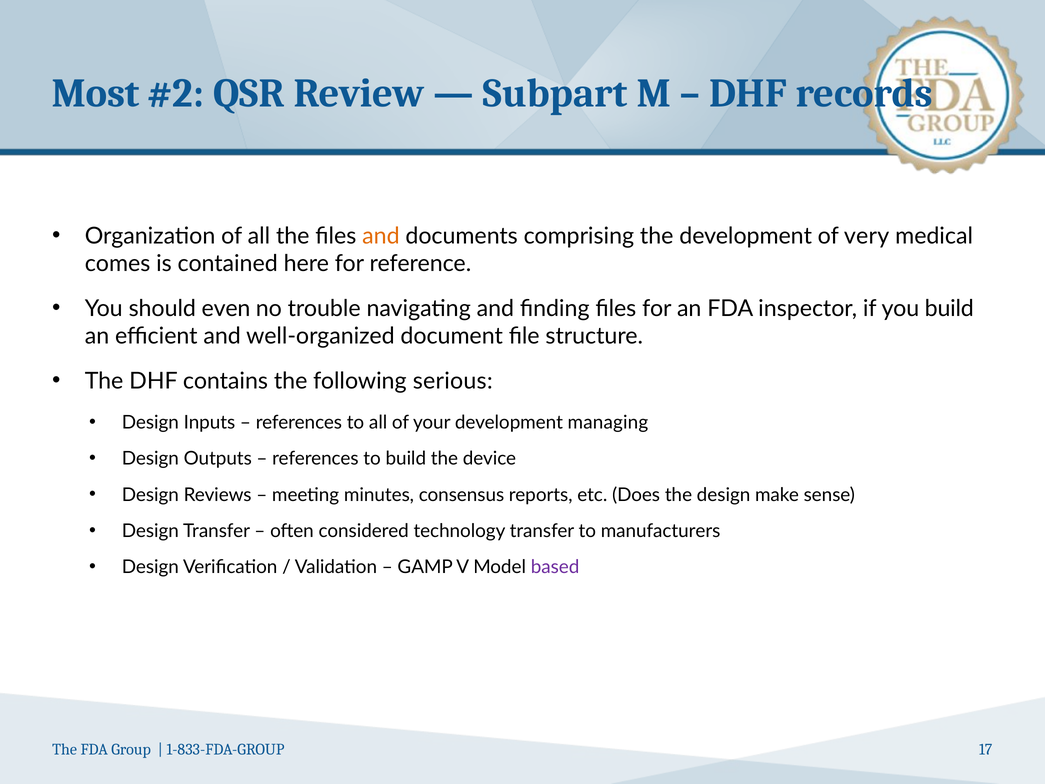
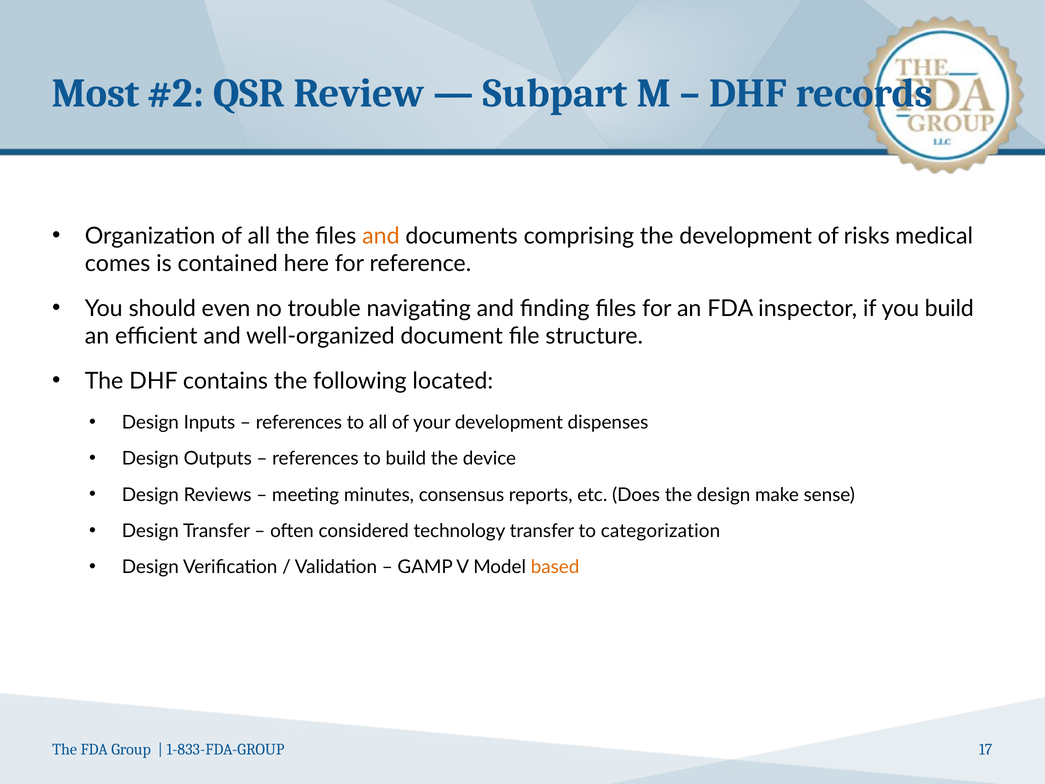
very: very -> risks (867, 236)
serious: serious -> located (453, 381)
managing: managing -> dispenses (608, 422)
manufacturers: manufacturers -> categorization (660, 531)
based colour: purple -> orange (555, 567)
